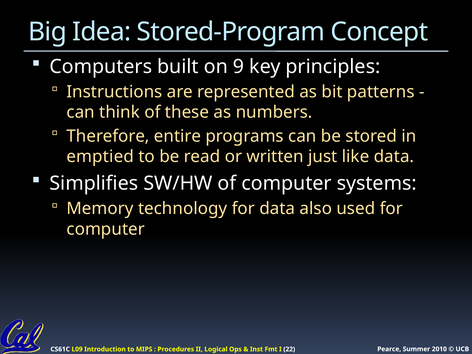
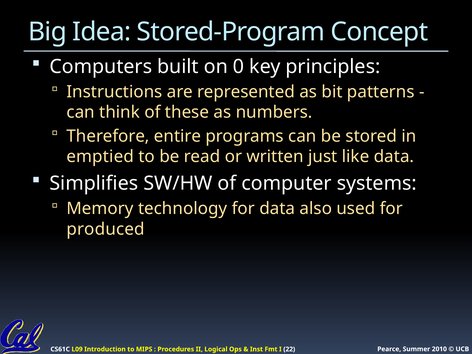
9: 9 -> 0 (239, 67)
computer: computer -> produced (106, 229)
